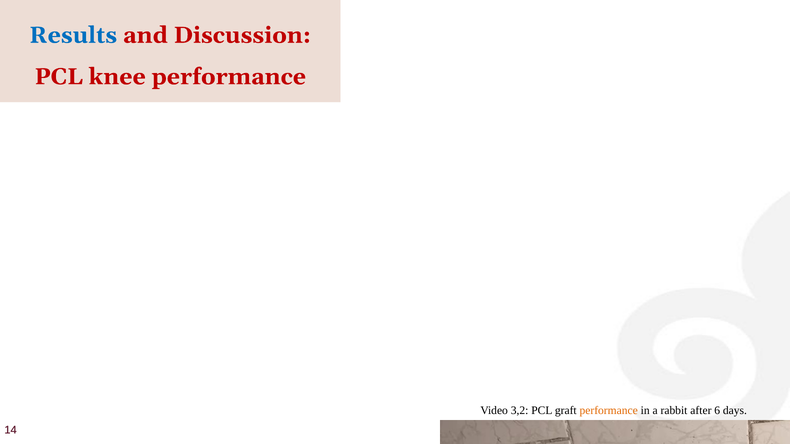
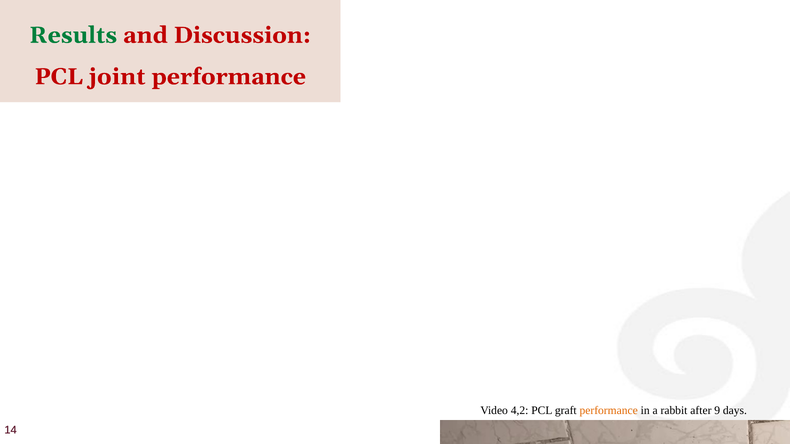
Results colour: blue -> green (73, 35)
knee: knee -> joint (117, 77)
3,2: 3,2 -> 4,2 (520, 411)
6: 6 -> 9 (717, 411)
